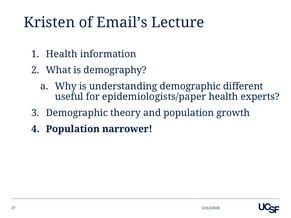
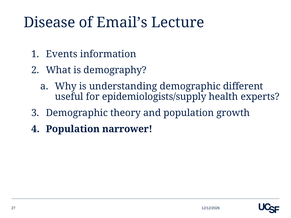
Kristen: Kristen -> Disease (49, 22)
Health: Health -> Events (62, 54)
epidemiologists/paper: epidemiologists/paper -> epidemiologists/supply (154, 97)
